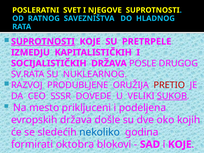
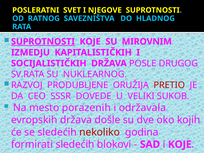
PRETRPELE: PRETRPELE -> MIROVNIM (147, 42)
SUKOB underline: present -> none (172, 96)
prikljuceni: prikljuceni -> porazenih (86, 108)
podeljena: podeljena -> održavala (142, 108)
nekoliko colour: blue -> red (100, 132)
formirati oktobra: oktobra -> sledećih (75, 144)
